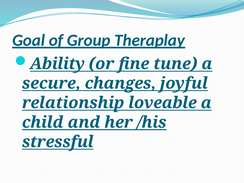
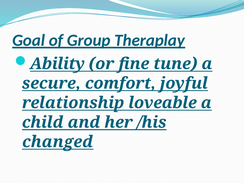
changes: changes -> comfort (120, 83)
stressful: stressful -> changed (58, 142)
